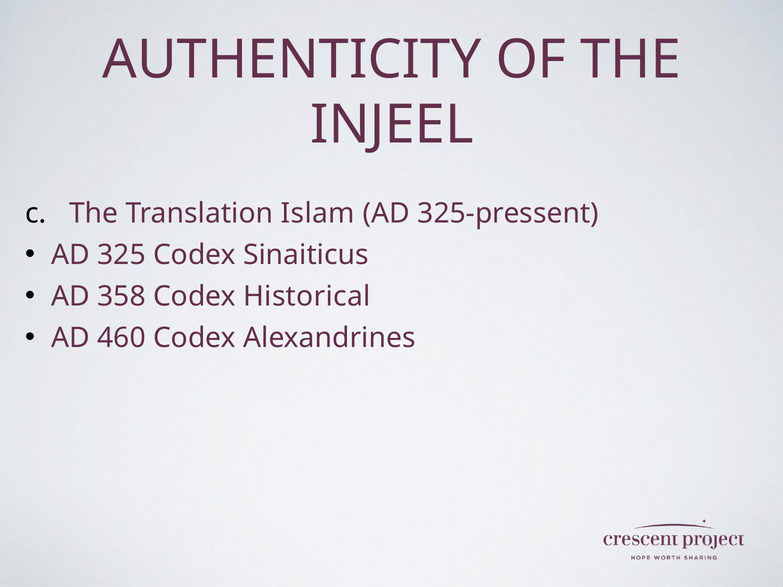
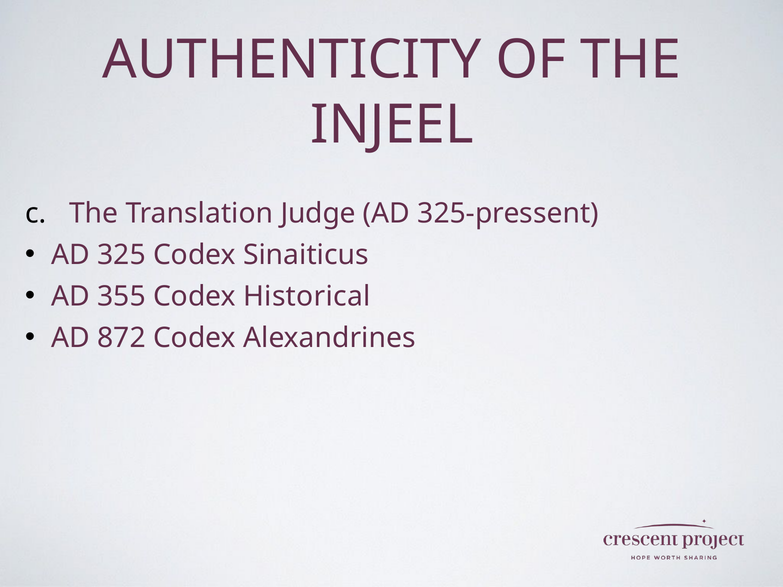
Islam: Islam -> Judge (318, 214)
358: 358 -> 355 (121, 297)
460: 460 -> 872 (121, 338)
